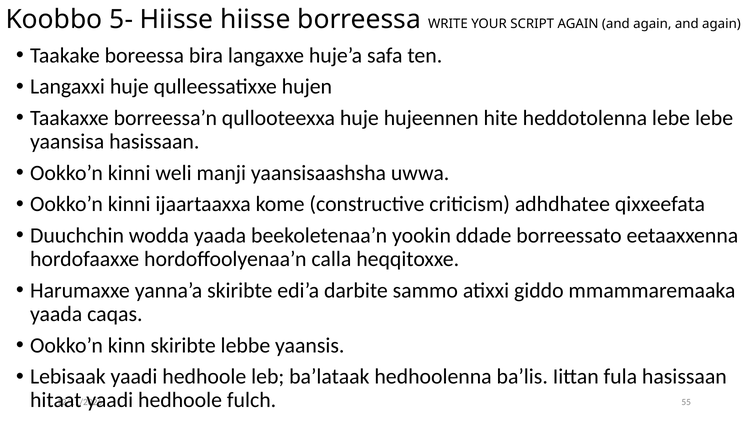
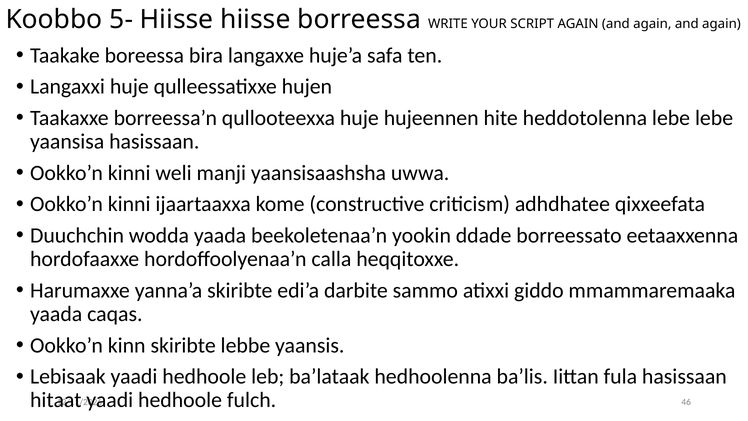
55: 55 -> 46 (686, 402)
